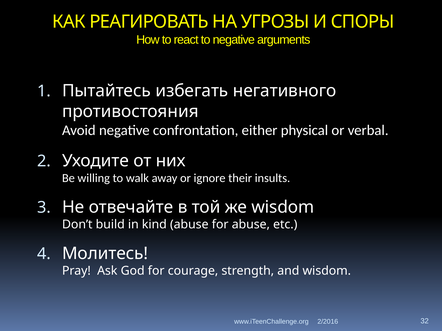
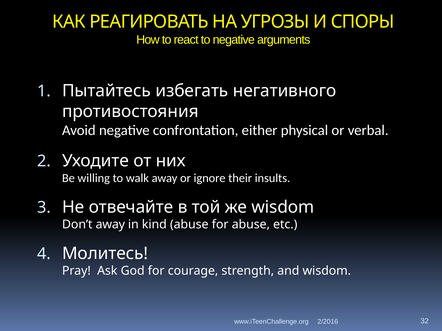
Don’t build: build -> away (110, 225)
